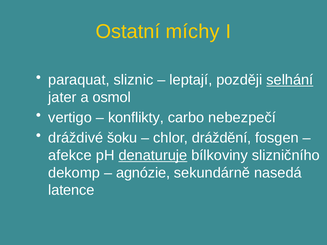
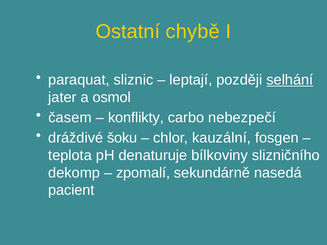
míchy: míchy -> chybě (193, 32)
vertigo: vertigo -> časem (70, 118)
dráždění: dráždění -> kauzální (221, 138)
afekce: afekce -> teplota (70, 155)
denaturuje underline: present -> none (153, 155)
agnózie: agnózie -> zpomalí (143, 173)
latence: latence -> pacient (71, 190)
